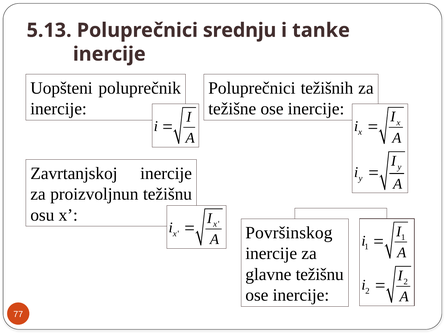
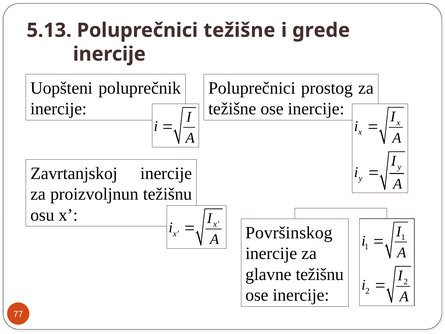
Poluprečnici srednju: srednju -> težišne (239, 30)
tanke: tanke -> grede (321, 30)
težišnih: težišnih -> prostog (327, 88)
